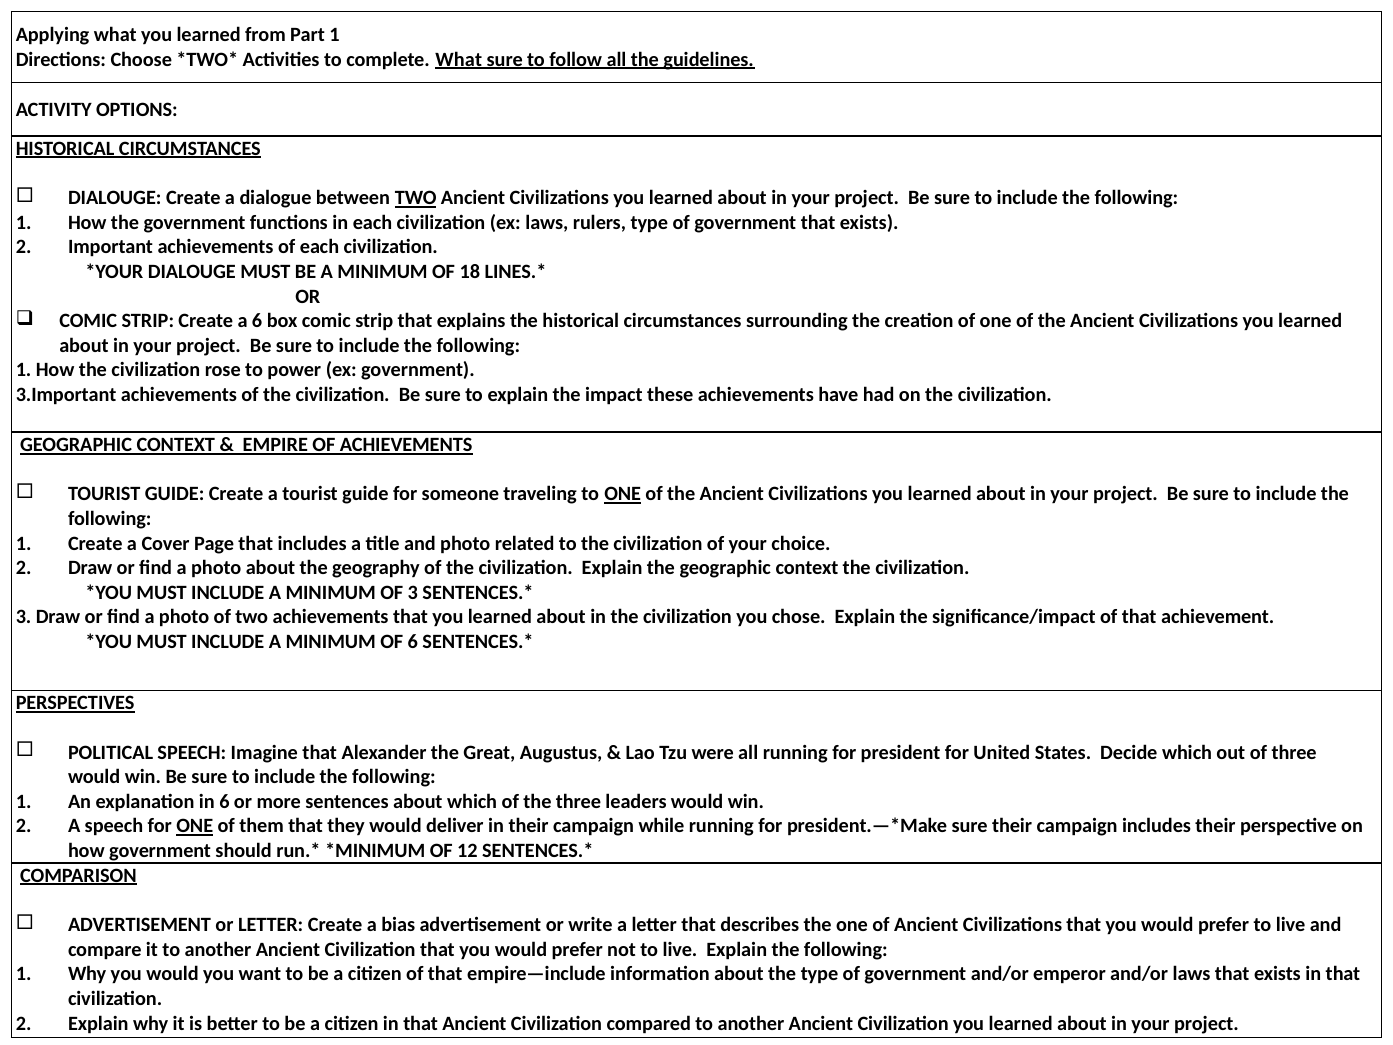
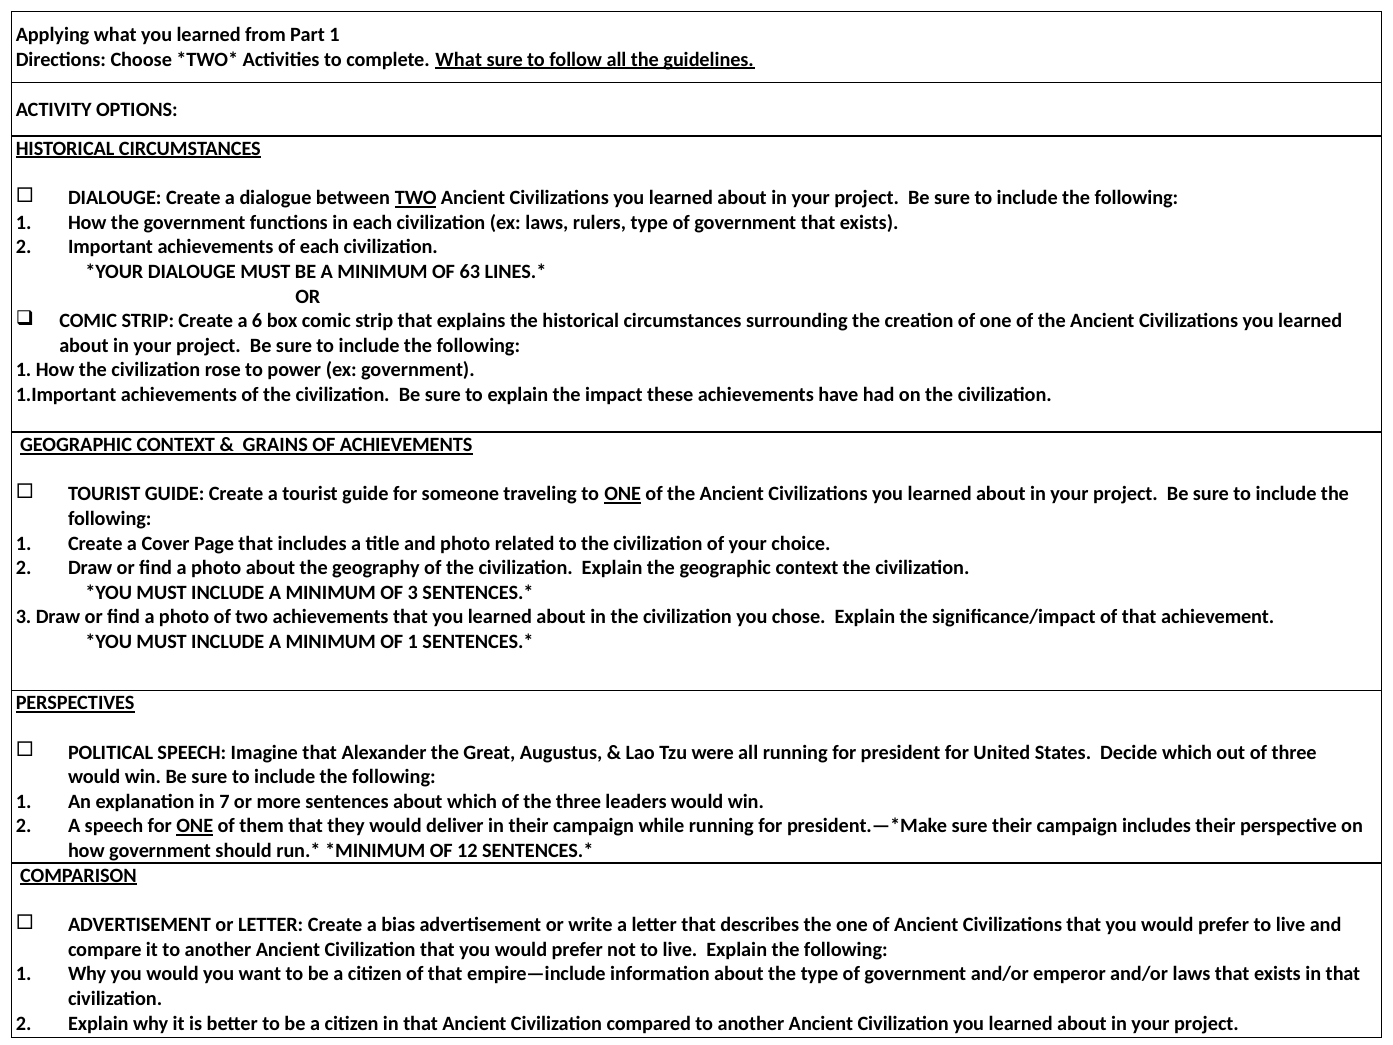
18: 18 -> 63 (470, 272)
3.Important: 3.Important -> 1.Important (66, 395)
EMPIRE: EMPIRE -> GRAINS (275, 445)
OF 6: 6 -> 1 (413, 642)
in 6: 6 -> 7 (224, 801)
